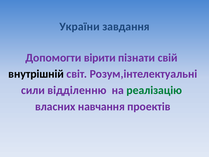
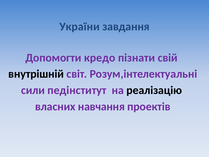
вірити: вірити -> кредо (100, 58)
відділенню: відділенню -> педінститут (77, 90)
реалізацію colour: green -> black (154, 90)
